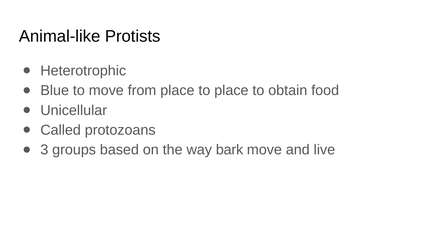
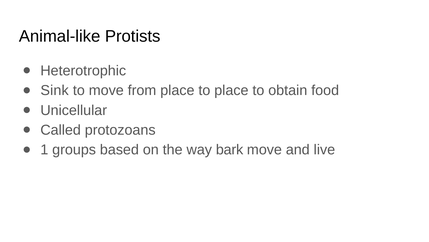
Blue: Blue -> Sink (55, 90)
3: 3 -> 1 (44, 149)
